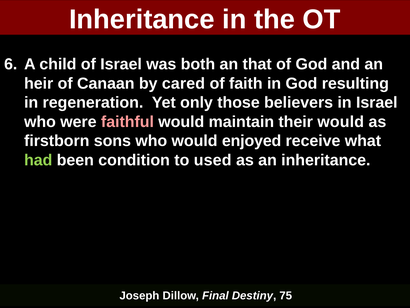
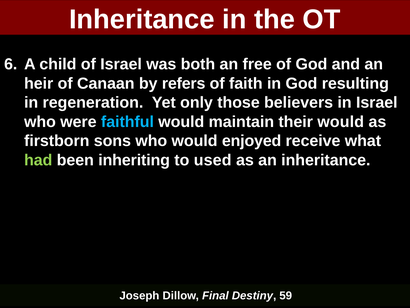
that: that -> free (257, 64)
cared: cared -> refers (184, 83)
faithful colour: pink -> light blue (127, 122)
condition: condition -> inheriting (134, 160)
75: 75 -> 59 (286, 295)
